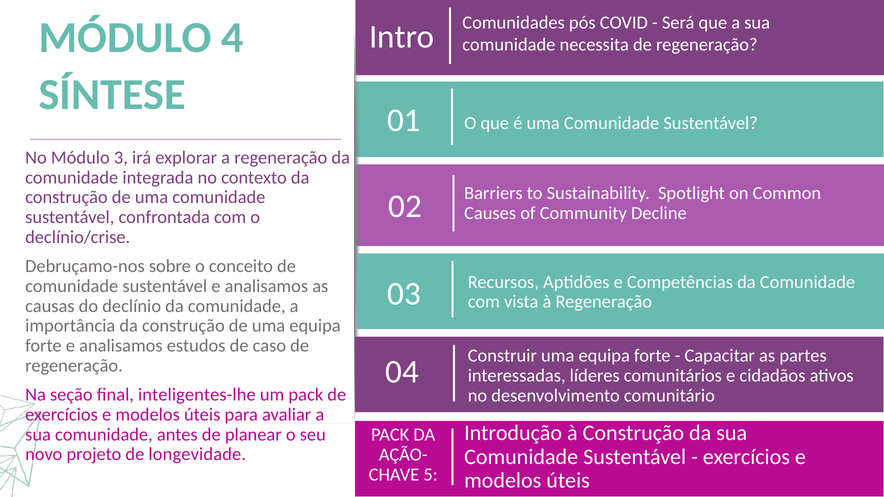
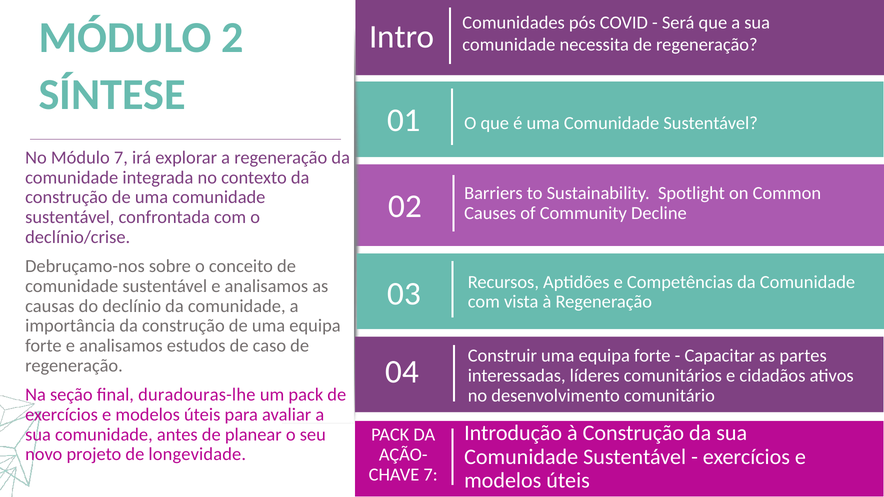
4: 4 -> 2 (233, 38)
Módulo 3: 3 -> 7 (121, 158)
inteligentes-lhe: inteligentes-lhe -> duradouras-lhe (197, 395)
5: 5 -> 7 (431, 475)
